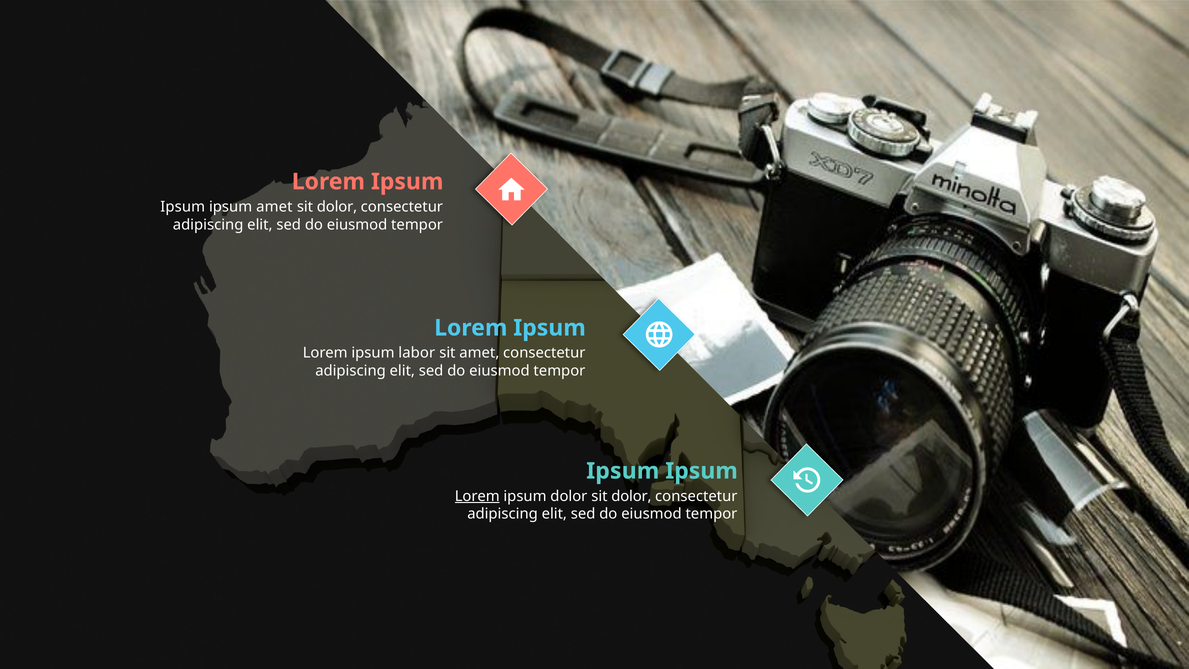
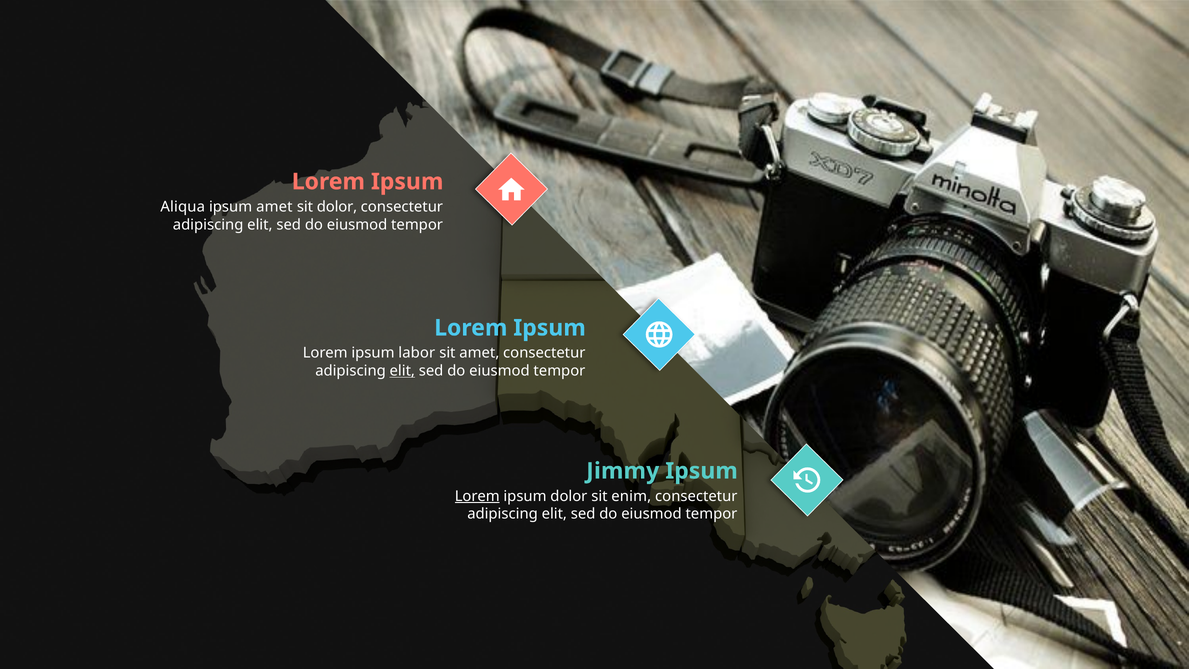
Ipsum: Ipsum -> Aliqua (183, 207)
elit underline: none -> present (402, 371)
Ipsum: Ipsum -> Jimmy (623, 471)
dolor sit dolor: dolor -> enim (631, 496)
